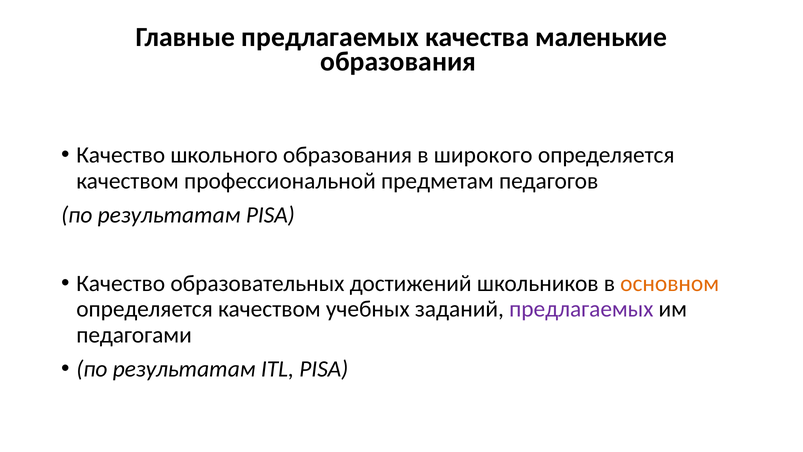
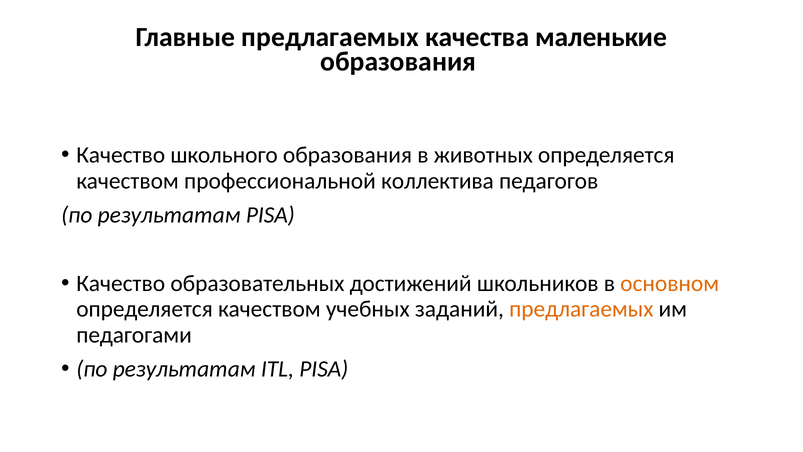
широкого: широкого -> животных (483, 155)
предметам: предметам -> коллектива (437, 181)
предлагаемых colour: purple -> orange (581, 309)
